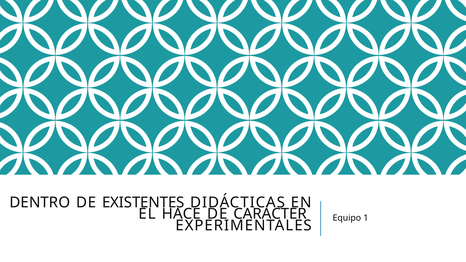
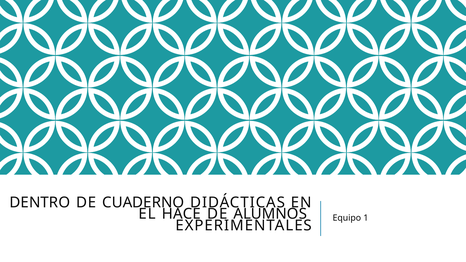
EXISTENTES: EXISTENTES -> CUADERNO (143, 203)
CARÁCTER: CARÁCTER -> ALUMNOS (270, 214)
